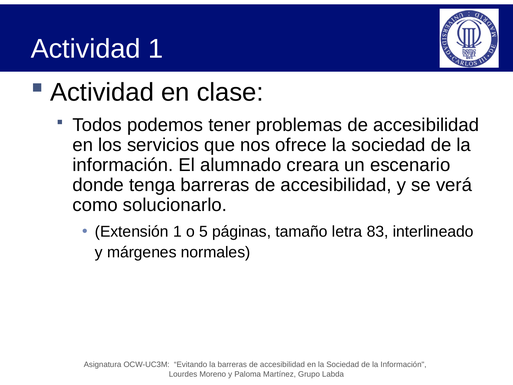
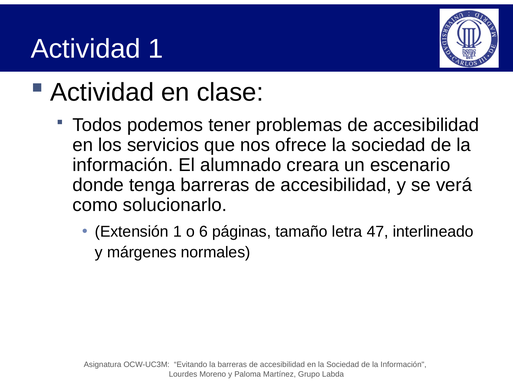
5: 5 -> 6 (203, 232)
83: 83 -> 47 (378, 232)
